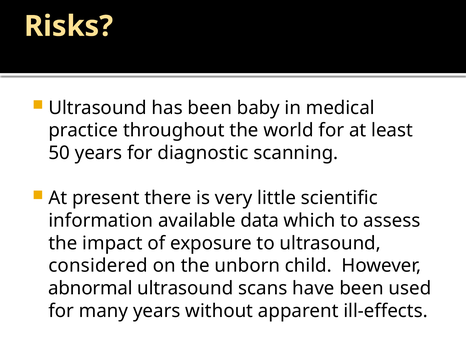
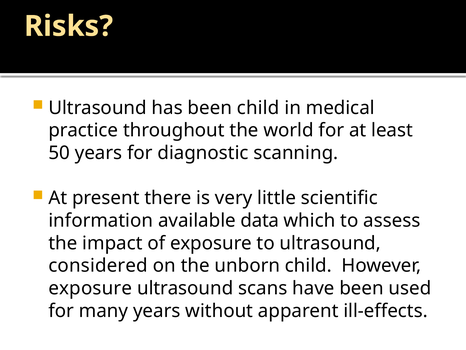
been baby: baby -> child (258, 108)
abnormal: abnormal -> exposure (90, 288)
